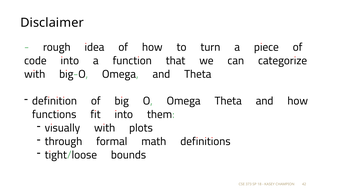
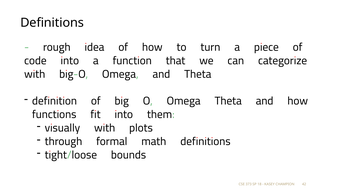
Disclaimer: Disclaimer -> Definitions (52, 23)
